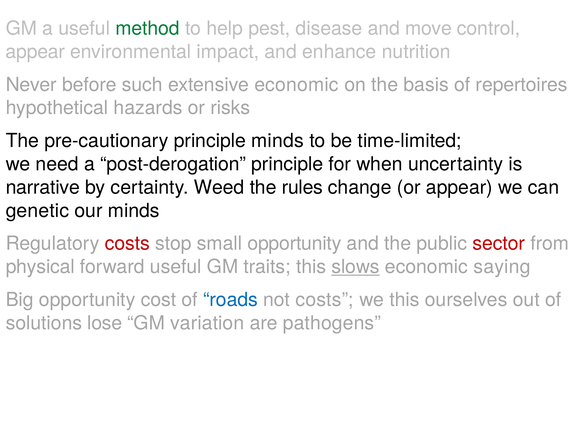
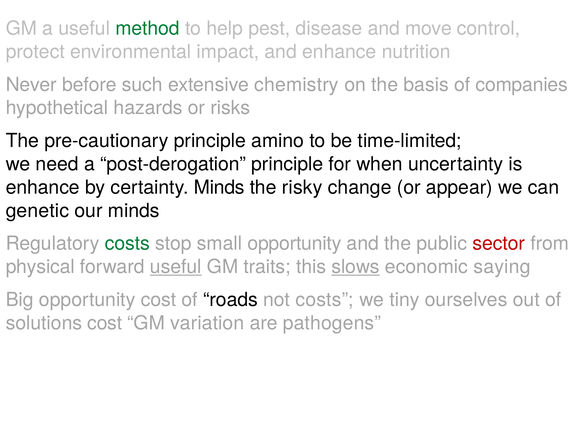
appear: appear -> protect (35, 52)
extensive economic: economic -> chemistry (296, 85)
repertoires: repertoires -> companies (522, 85)
principle minds: minds -> amino (278, 141)
narrative: narrative -> enhance (43, 187)
certainty Weed: Weed -> Minds (219, 187)
rules: rules -> risky (302, 187)
costs colour: red -> green (127, 243)
useful underline: none -> present (176, 267)
roads colour: blue -> black (230, 300)
we this: this -> tiny (404, 300)
solutions lose: lose -> cost (105, 323)
